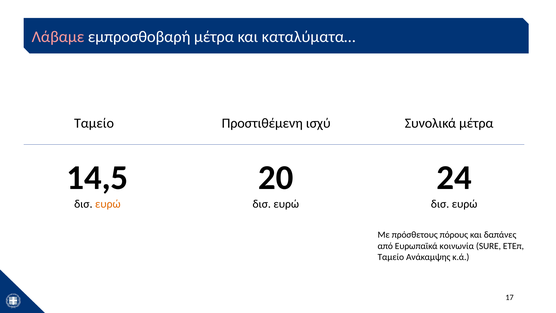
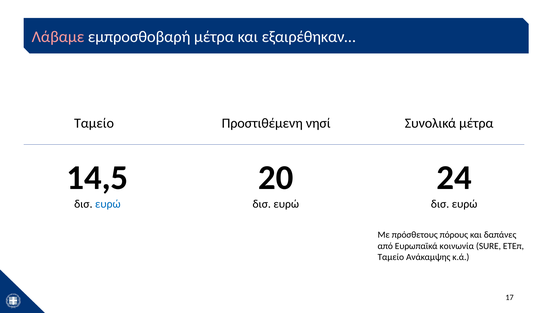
καταλύματα…: καταλύματα… -> εξαιρέθηκαν… (309, 37)
ισχύ: ισχύ -> νησί (318, 123)
ευρώ colour: orange -> blue (108, 204)
